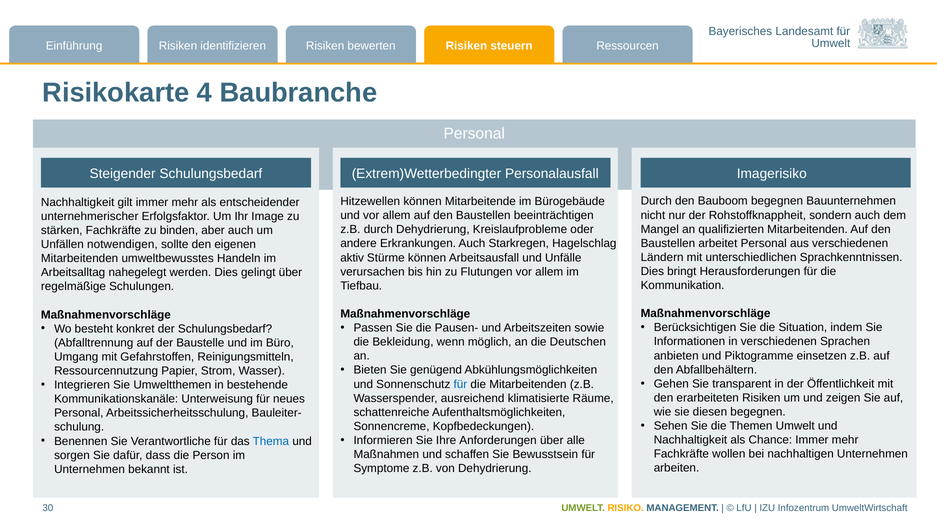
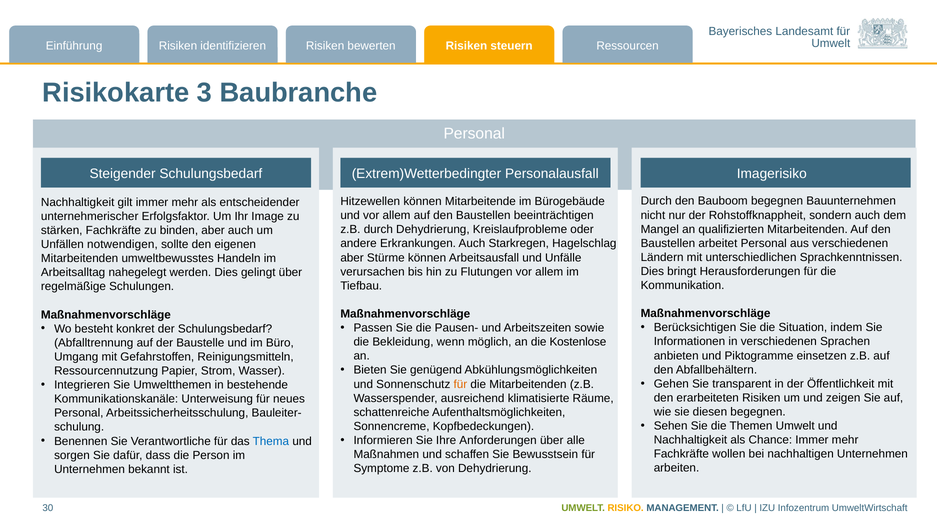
4: 4 -> 3 (204, 93)
aktiv: aktiv -> aber (352, 258)
Deutschen: Deutschen -> Kostenlose (578, 342)
für colour: blue -> orange (460, 384)
